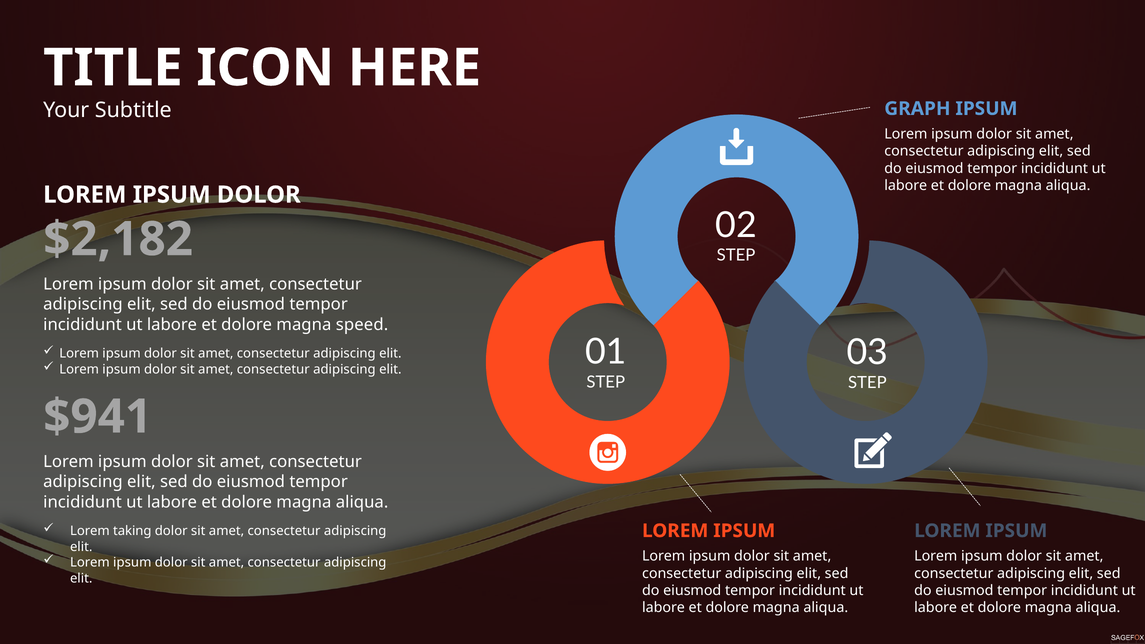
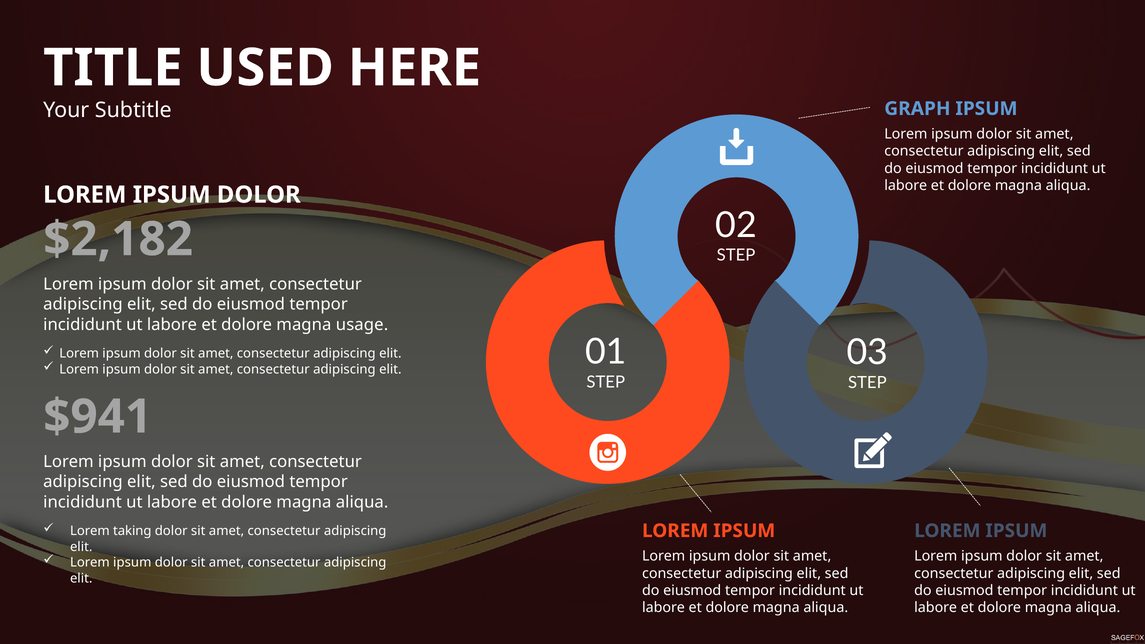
ICON: ICON -> USED (265, 68)
speed: speed -> usage (362, 325)
